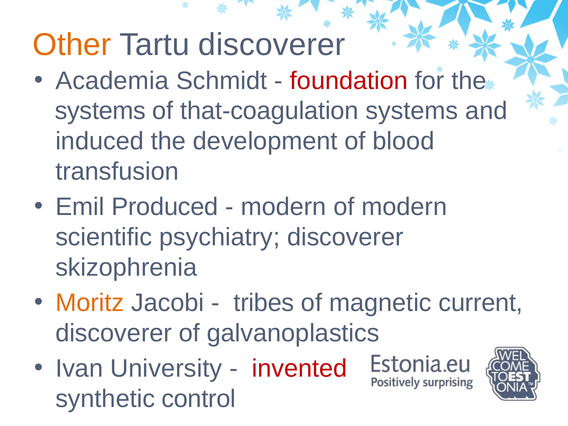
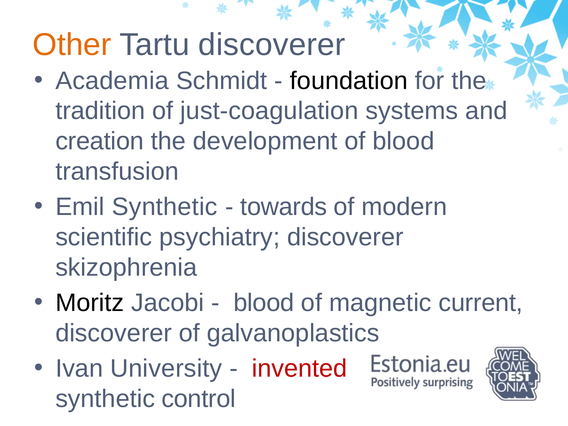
foundation colour: red -> black (349, 81)
systems: systems -> tradition (100, 111)
that-coagulation: that-coagulation -> just-coagulation (269, 111)
induced: induced -> creation (100, 141)
Emil Produced: Produced -> Synthetic (165, 207)
modern: modern -> towards (284, 207)
Moritz colour: orange -> black (90, 303)
tribes: tribes -> blood (264, 303)
